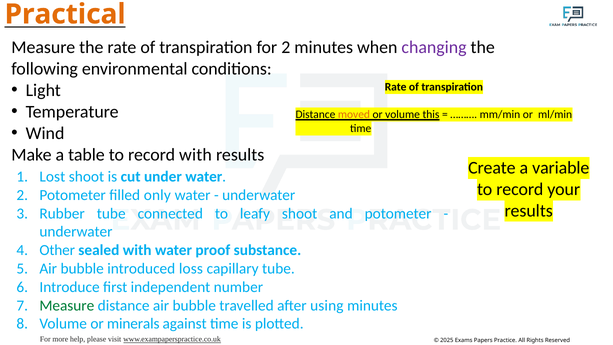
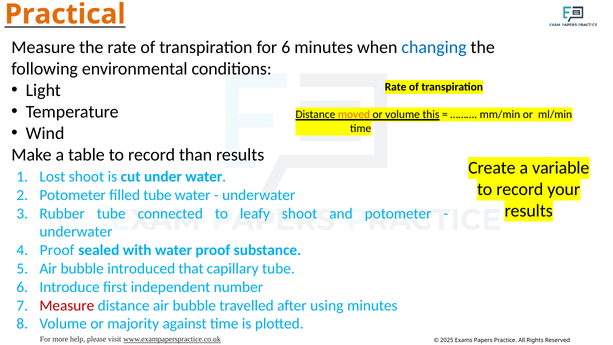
for 2: 2 -> 6 (286, 47)
changing colour: purple -> blue (434, 47)
record with: with -> than (196, 155)
filled only: only -> tube (157, 195)
Other: Other -> Proof (57, 250)
loss: loss -> that (191, 269)
Measure colour: green -> red (67, 305)
minerals: minerals -> majority (133, 324)
